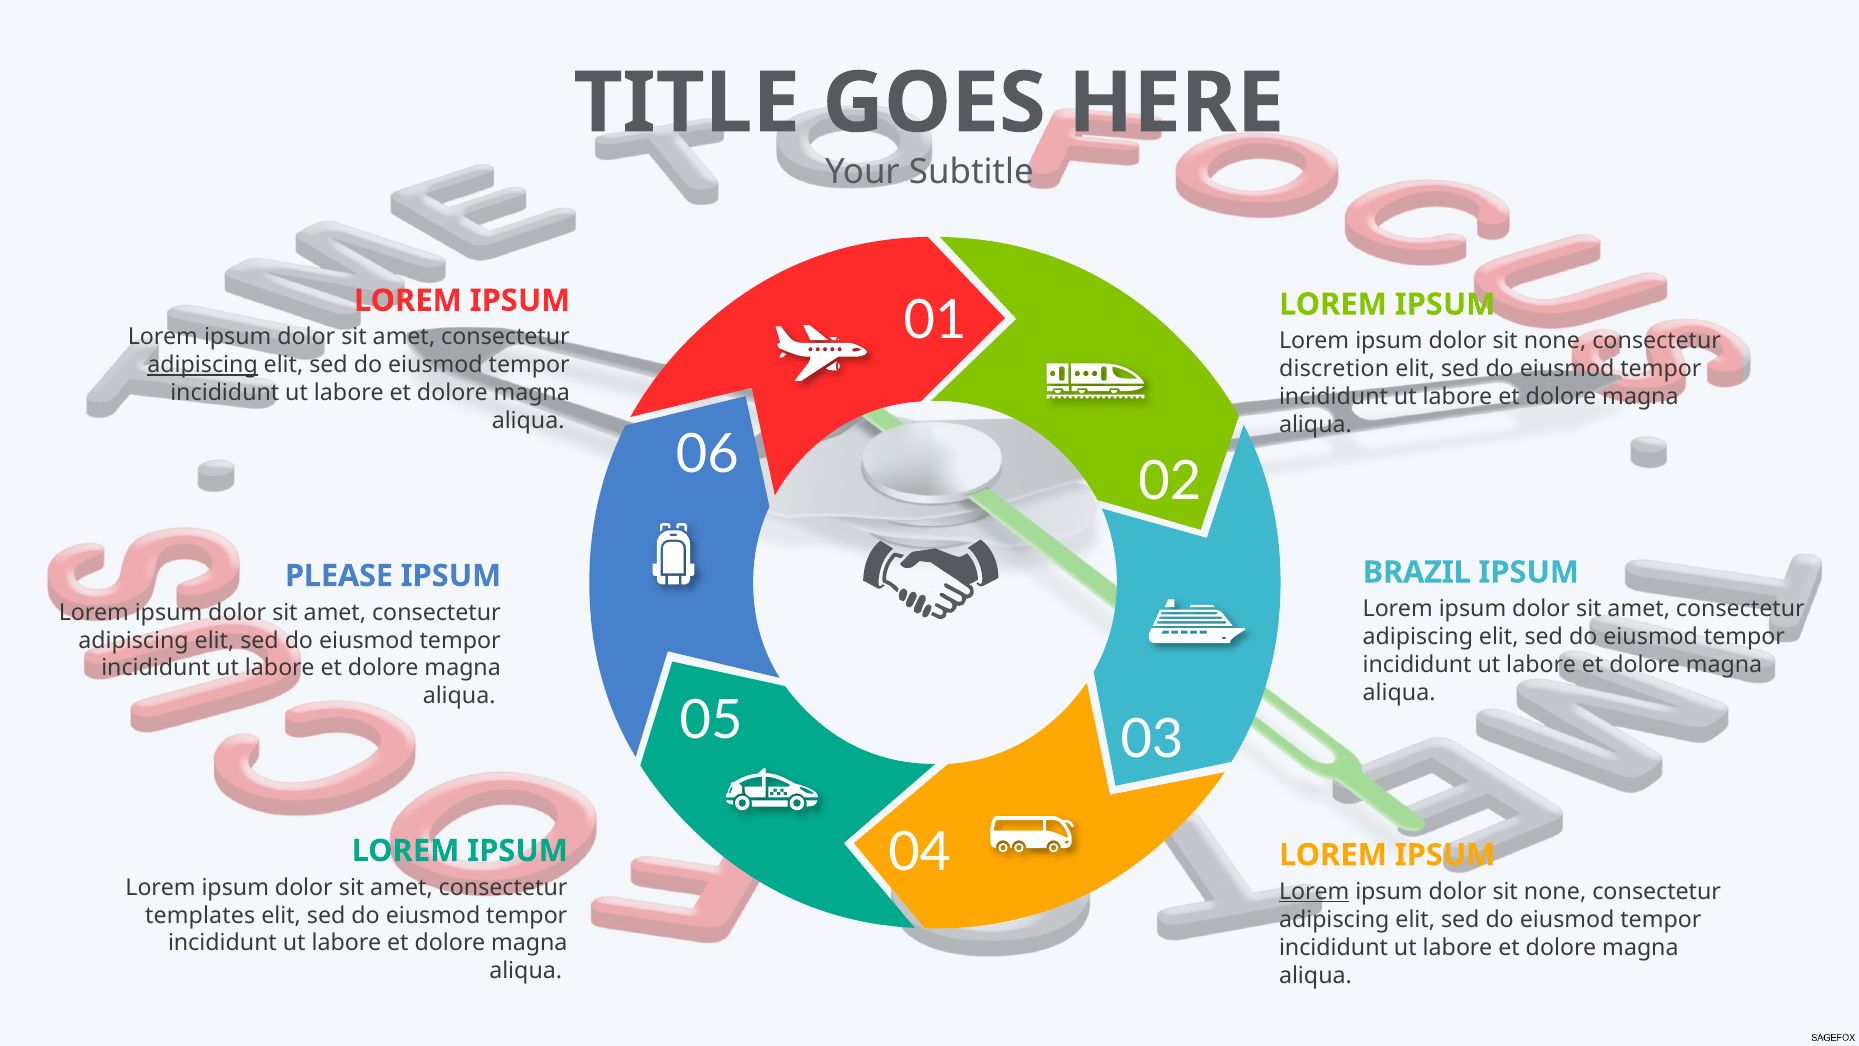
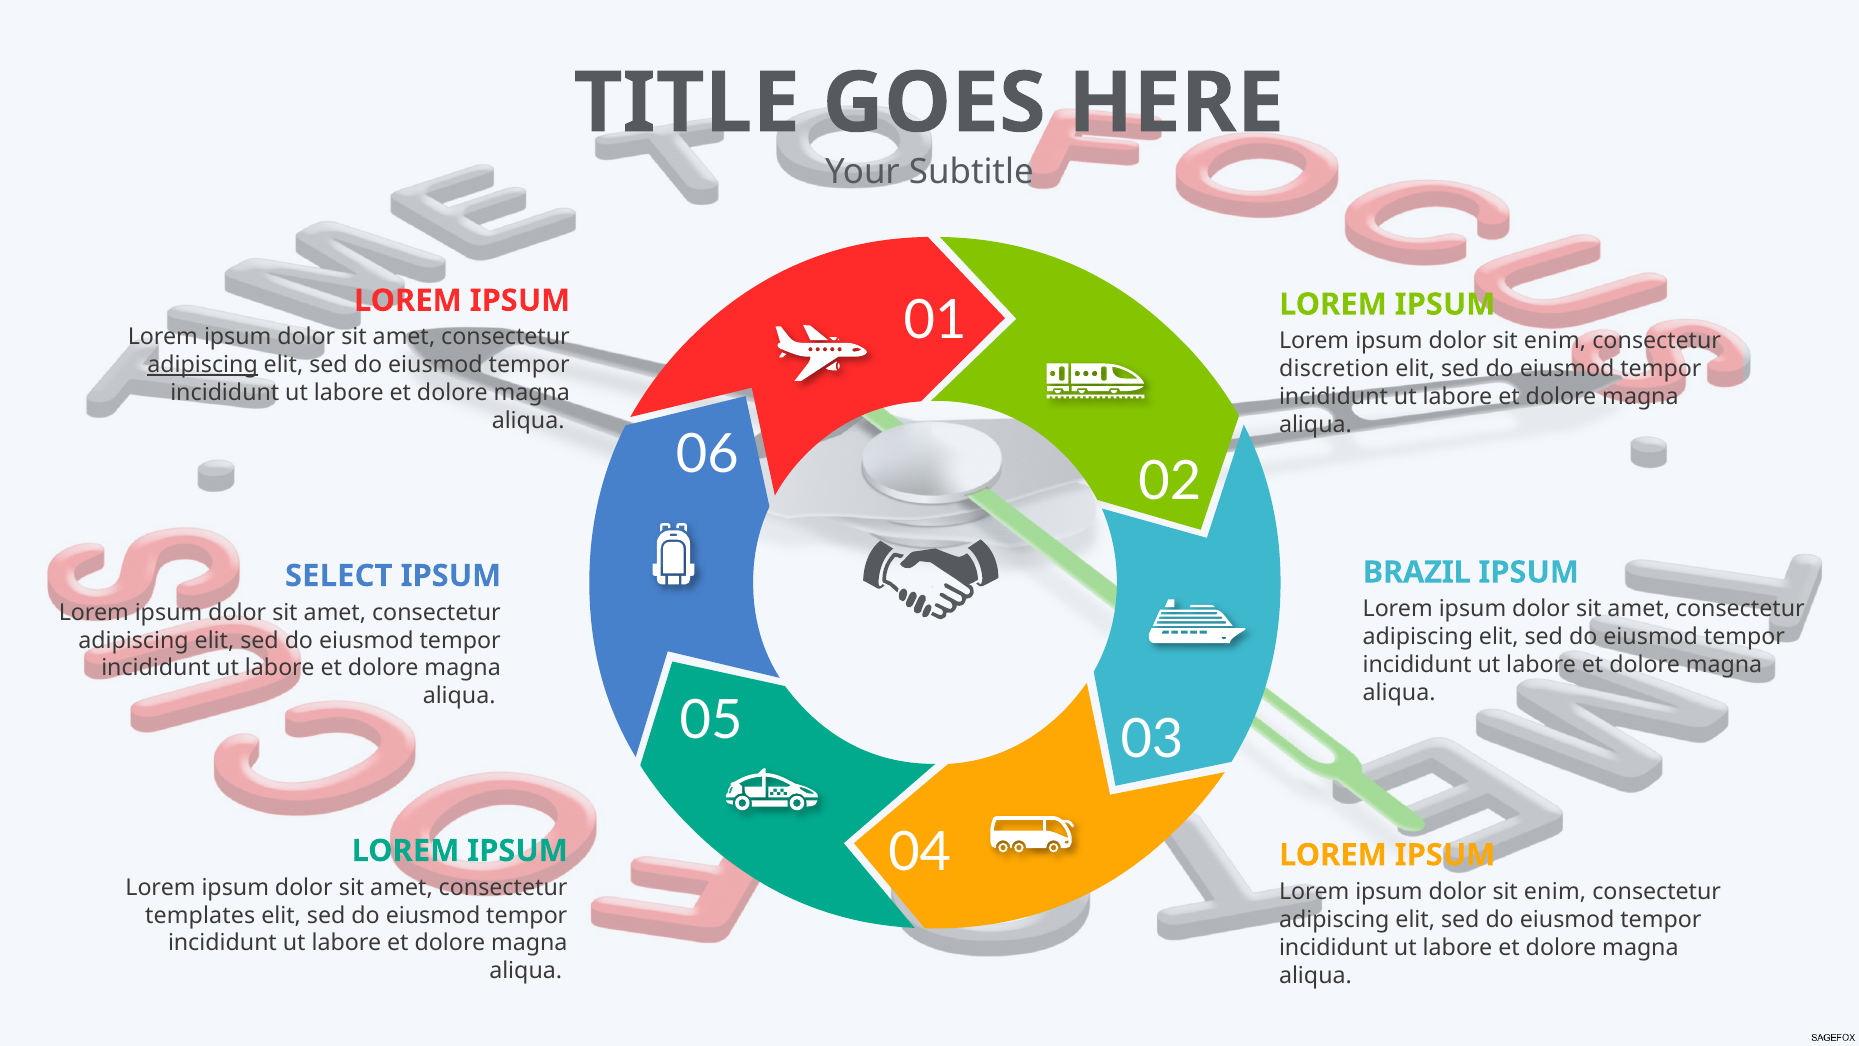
none: none -> enim (1555, 341)
PLEASE: PLEASE -> SELECT (339, 576)
Lorem underline: present -> none (1314, 891)
none: none -> enim (1555, 891)
